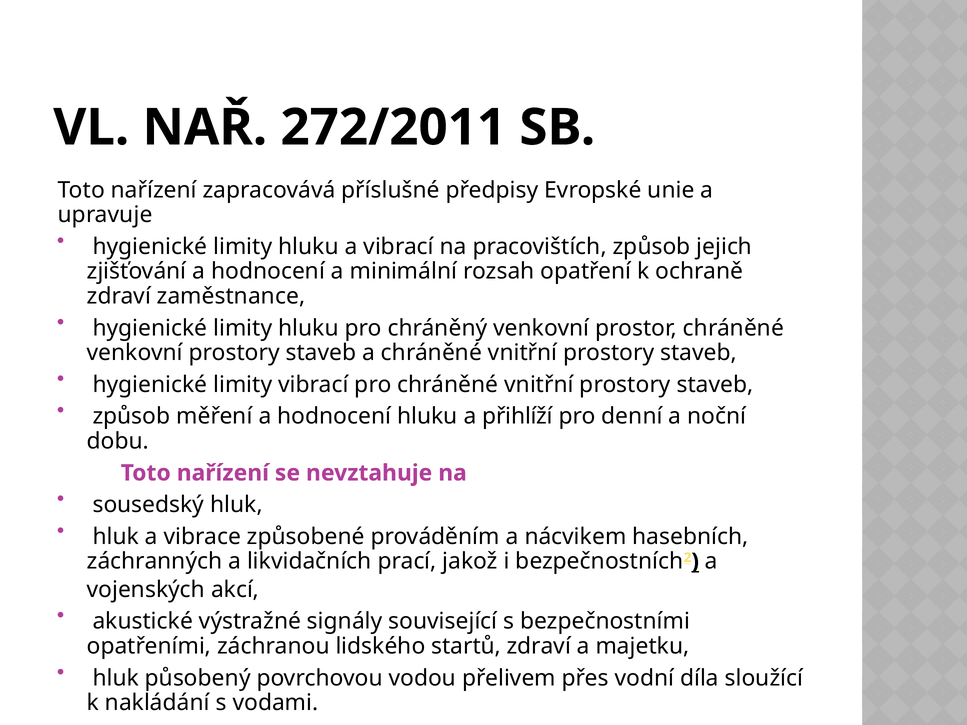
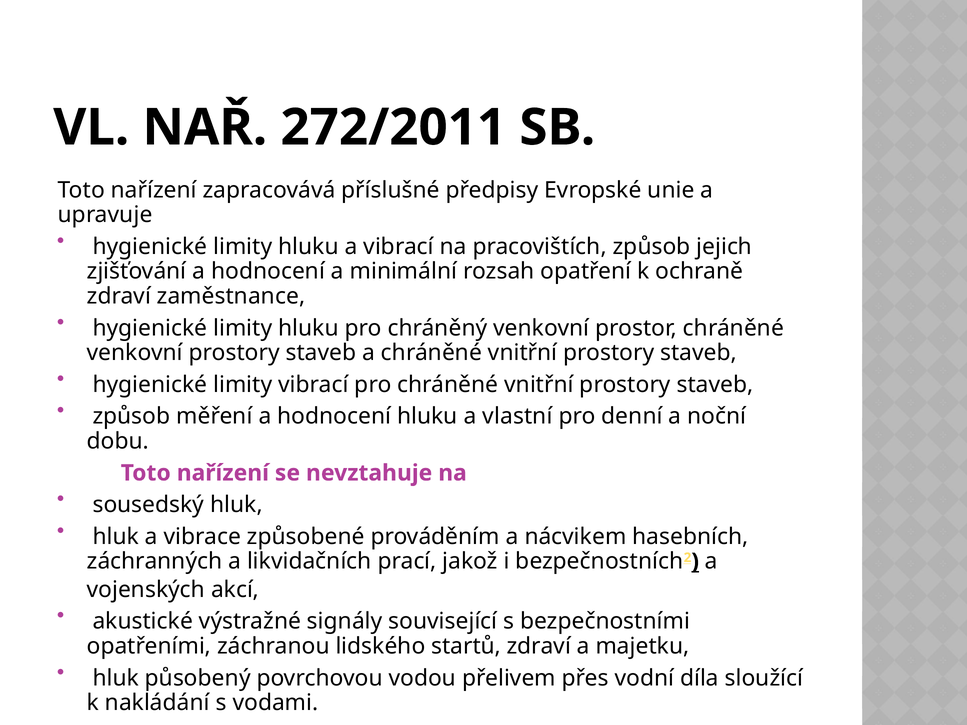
přihlíží: přihlíží -> vlastní (517, 417)
